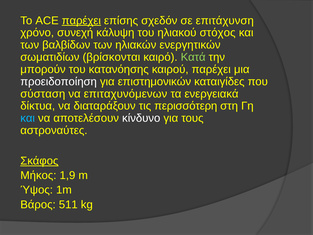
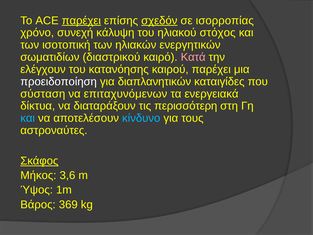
σχεδόν underline: none -> present (159, 20)
επιτάχυνση: επιτάχυνση -> ισορροπίας (225, 20)
βαλβίδων: βαλβίδων -> ισοτοπική (66, 45)
βρίσκονται: βρίσκονται -> διαστρικού (111, 57)
Κατά colour: light green -> pink (193, 57)
μπορούν: μπορούν -> ελέγχουν (43, 69)
επιστημονικών: επιστημονικών -> διαπλανητικών (154, 81)
κίνδυνο colour: white -> light blue (141, 118)
1,9: 1,9 -> 3,6 (67, 175)
511: 511 -> 369 (68, 204)
